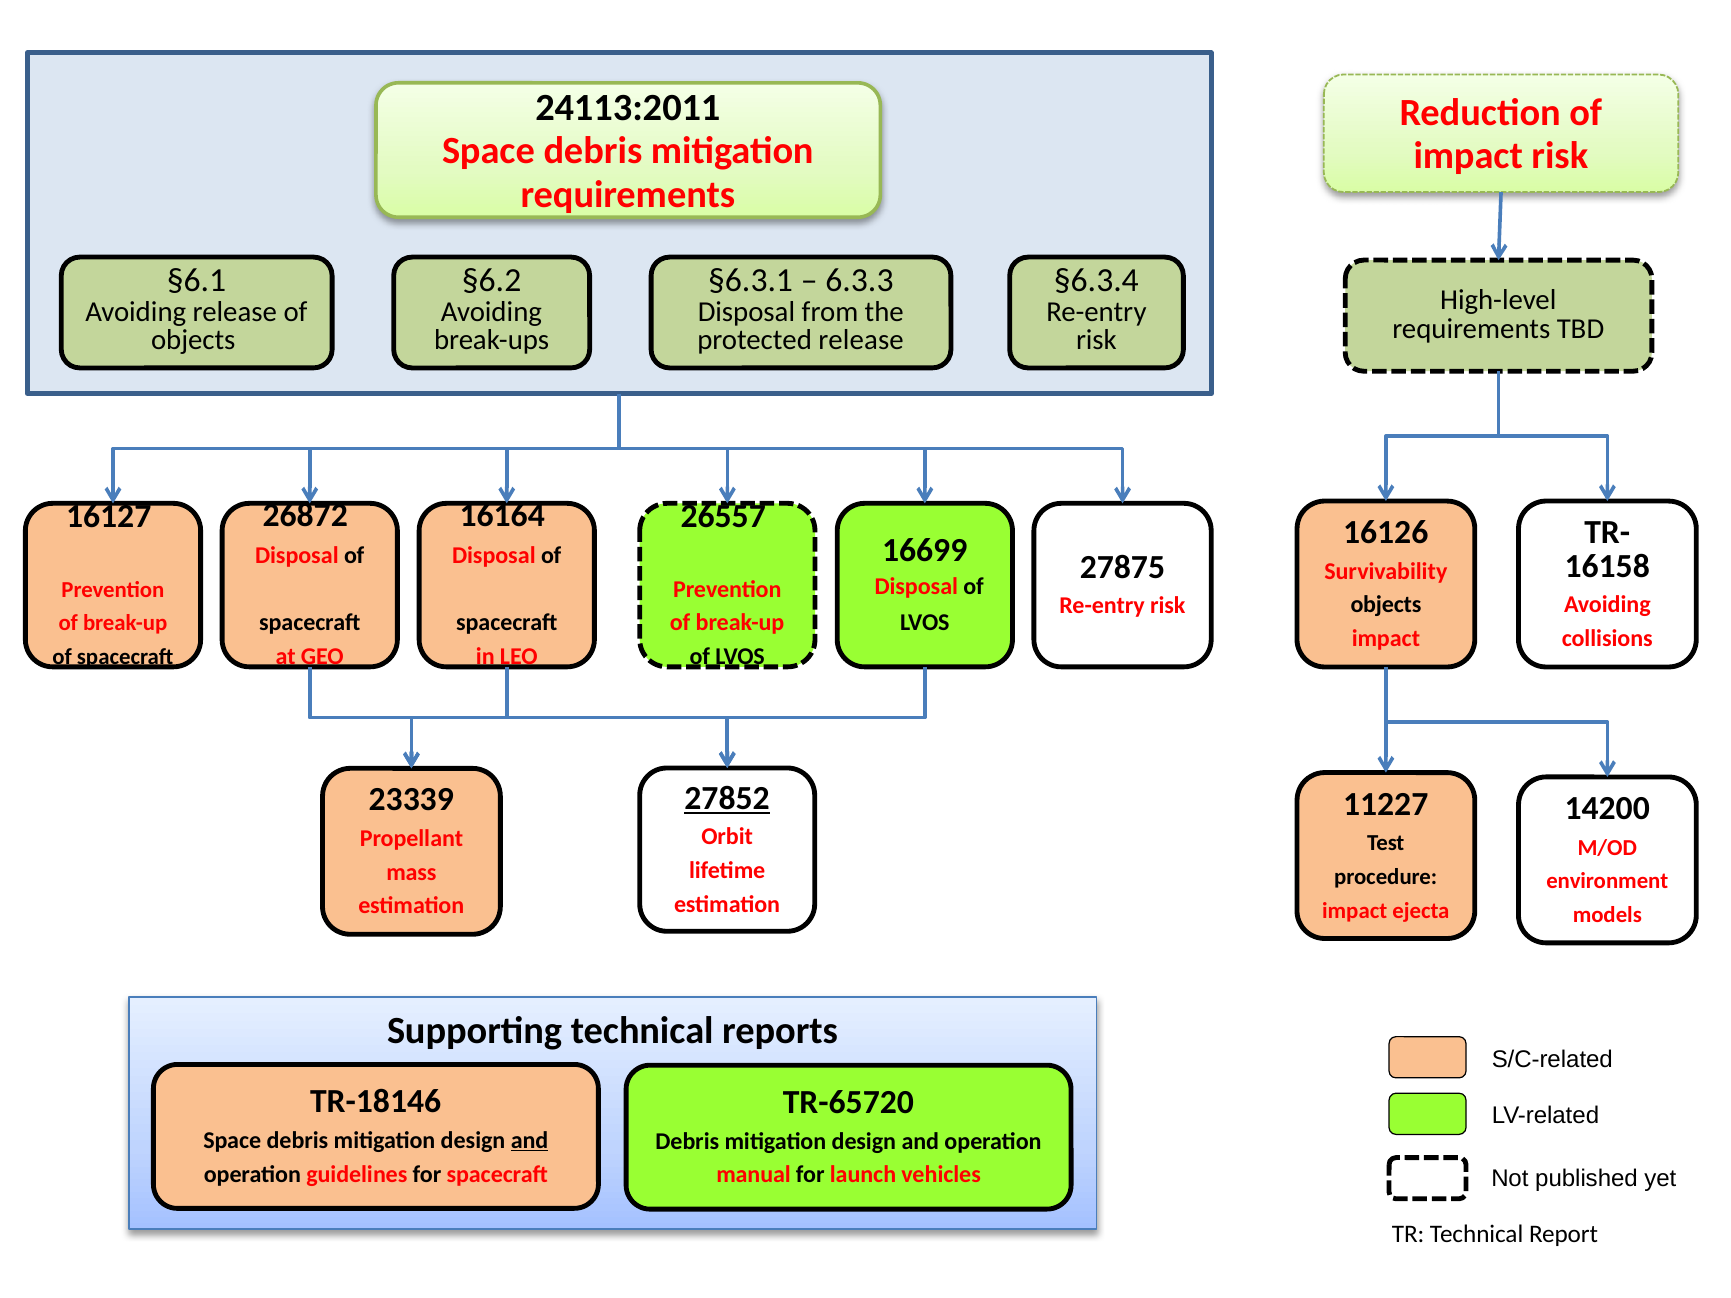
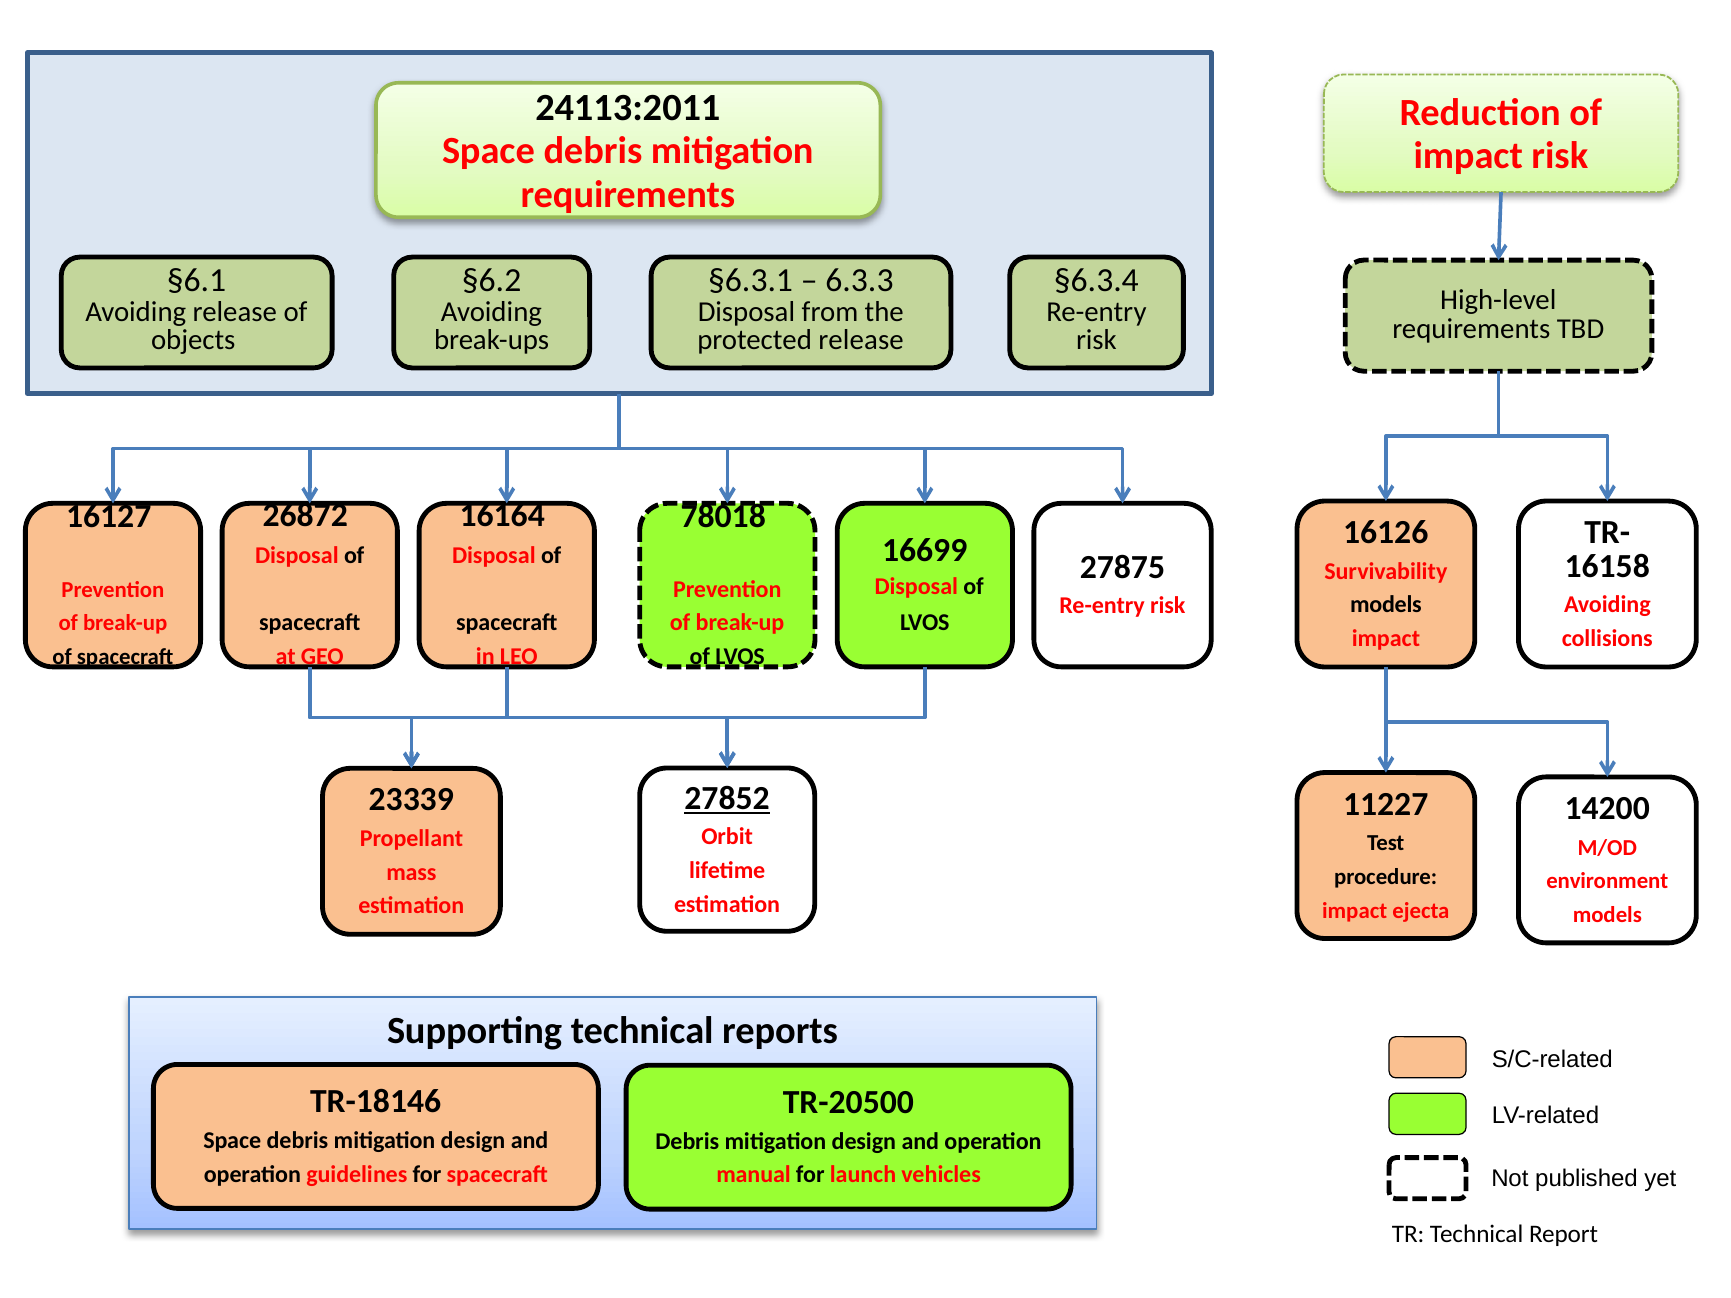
26557: 26557 -> 78018 (723, 517)
objects: objects -> models (1386, 605)
TR-65720: TR-65720 -> TR-20500 (848, 1103)
and underline: present -> none (530, 1141)
